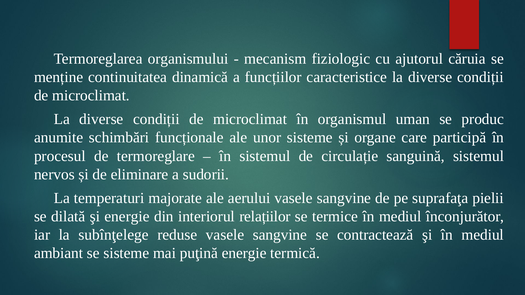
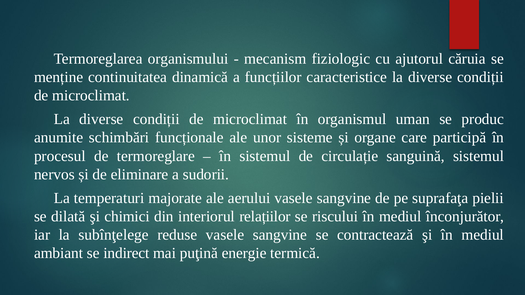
şi energie: energie -> chimici (127, 217)
termice: termice -> riscului (335, 217)
se sisteme: sisteme -> indirect (126, 254)
